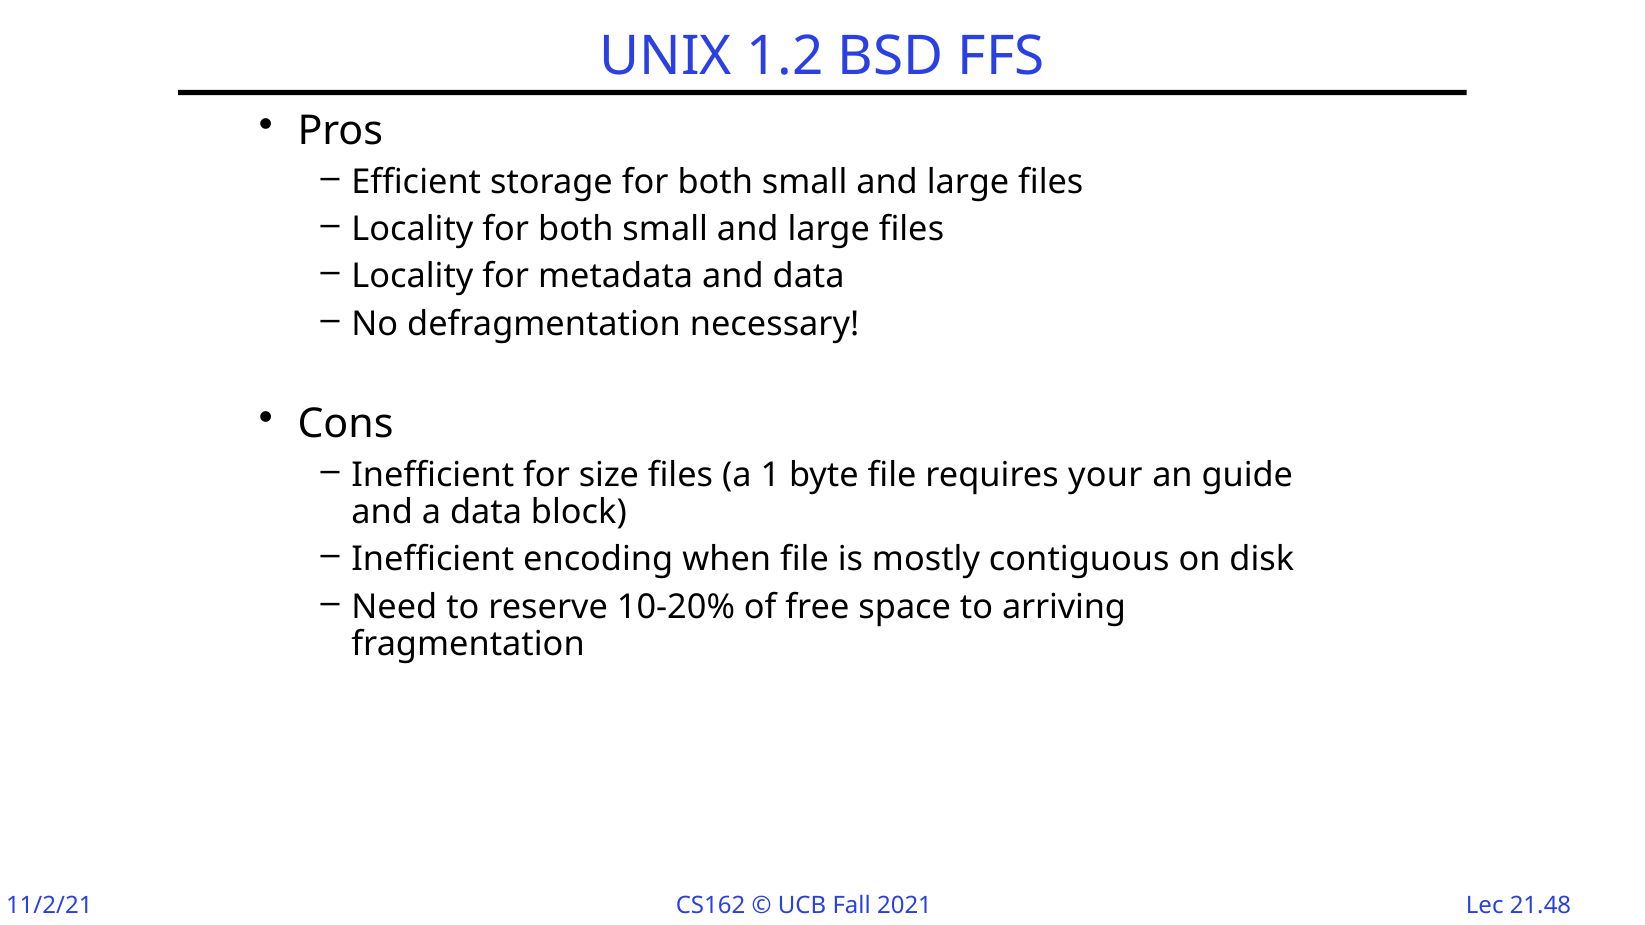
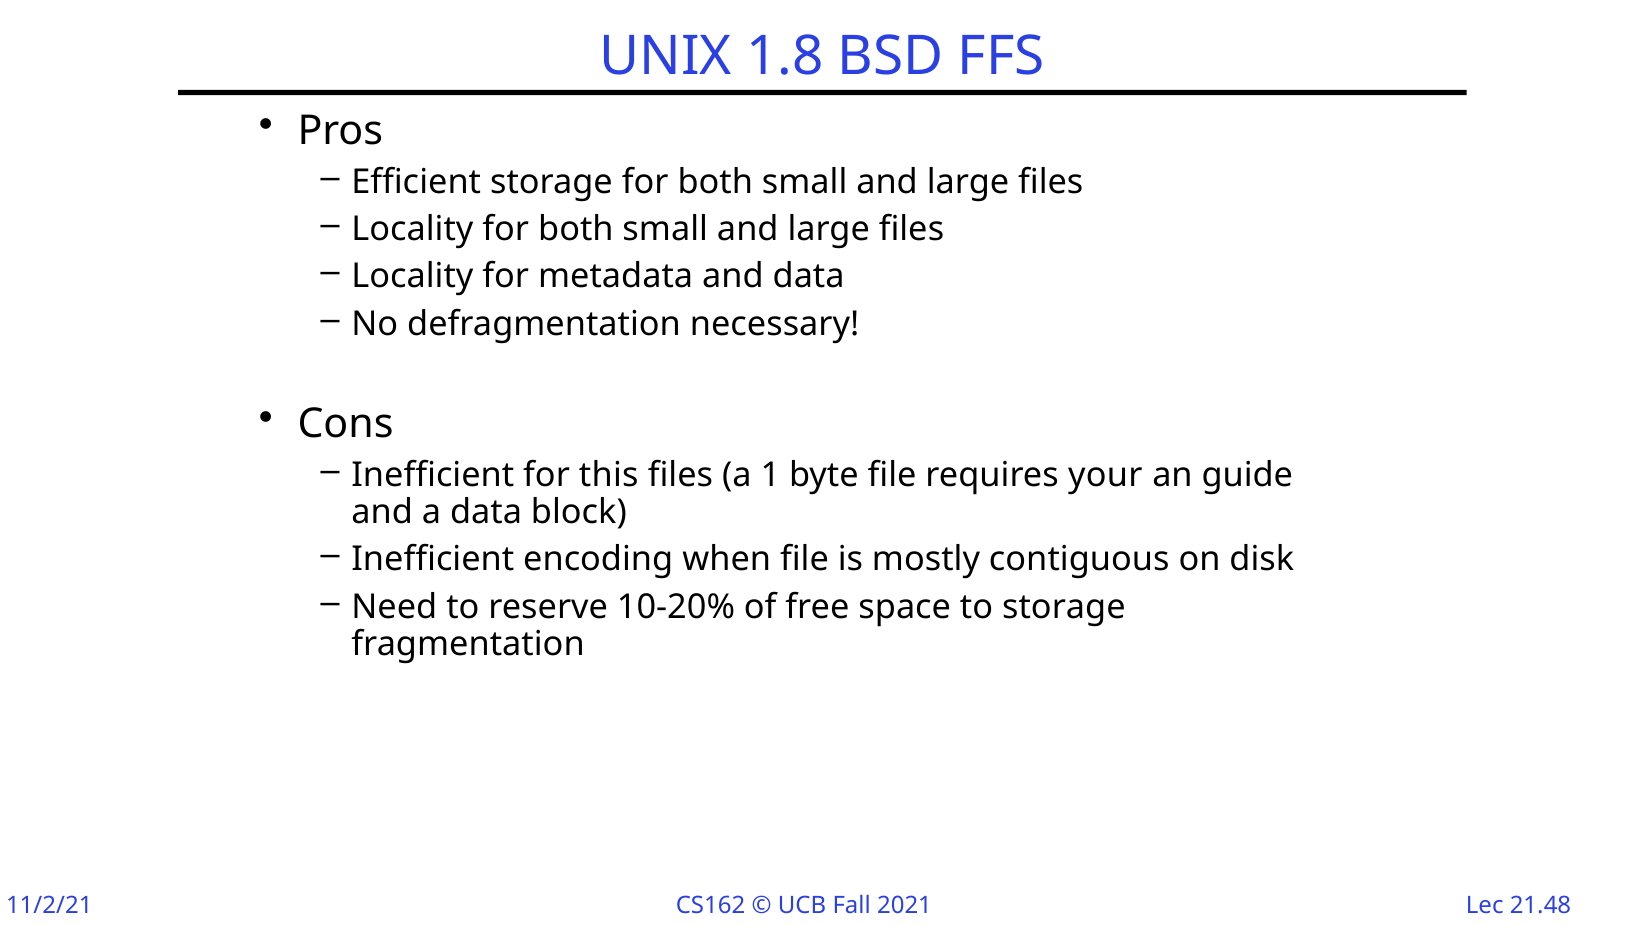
1.2: 1.2 -> 1.8 (785, 56)
size: size -> this (609, 475)
to arriving: arriving -> storage (1064, 607)
